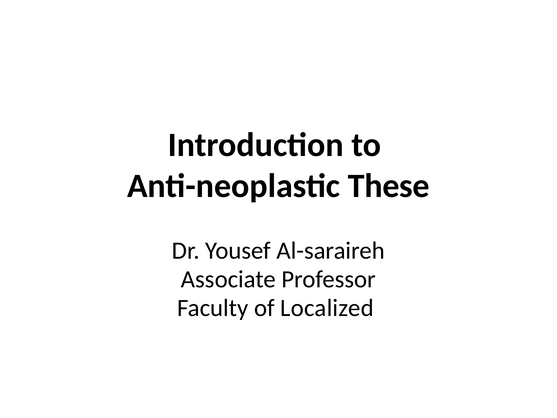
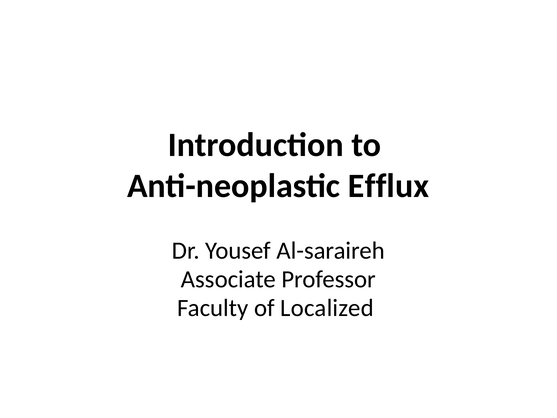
These: These -> Efflux (389, 186)
